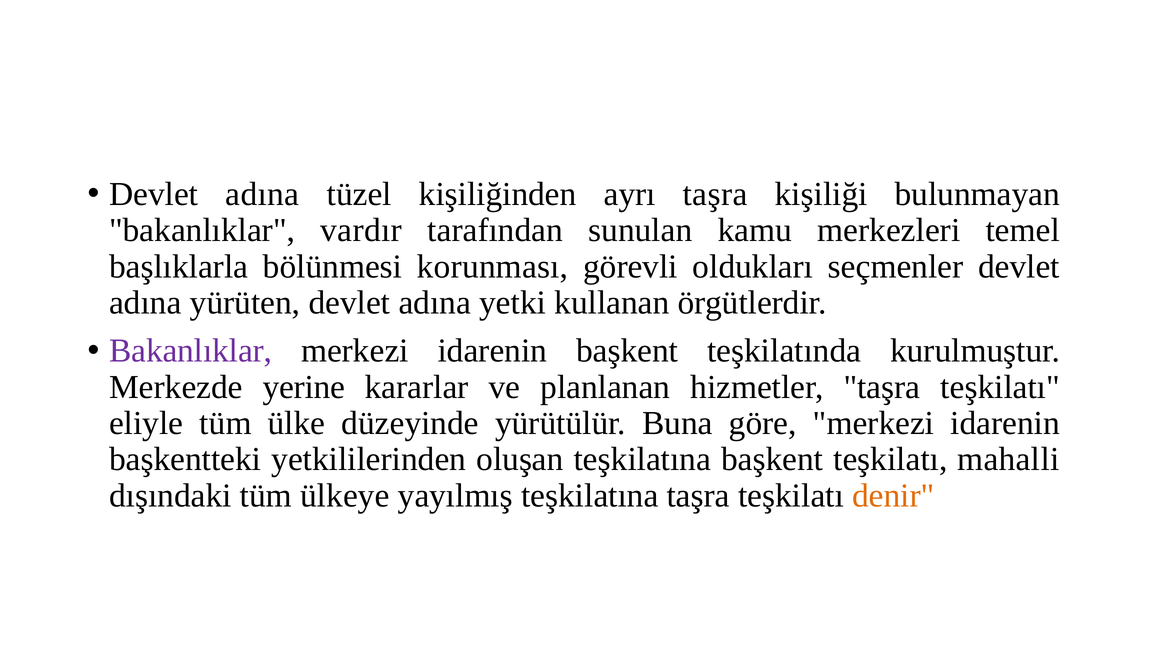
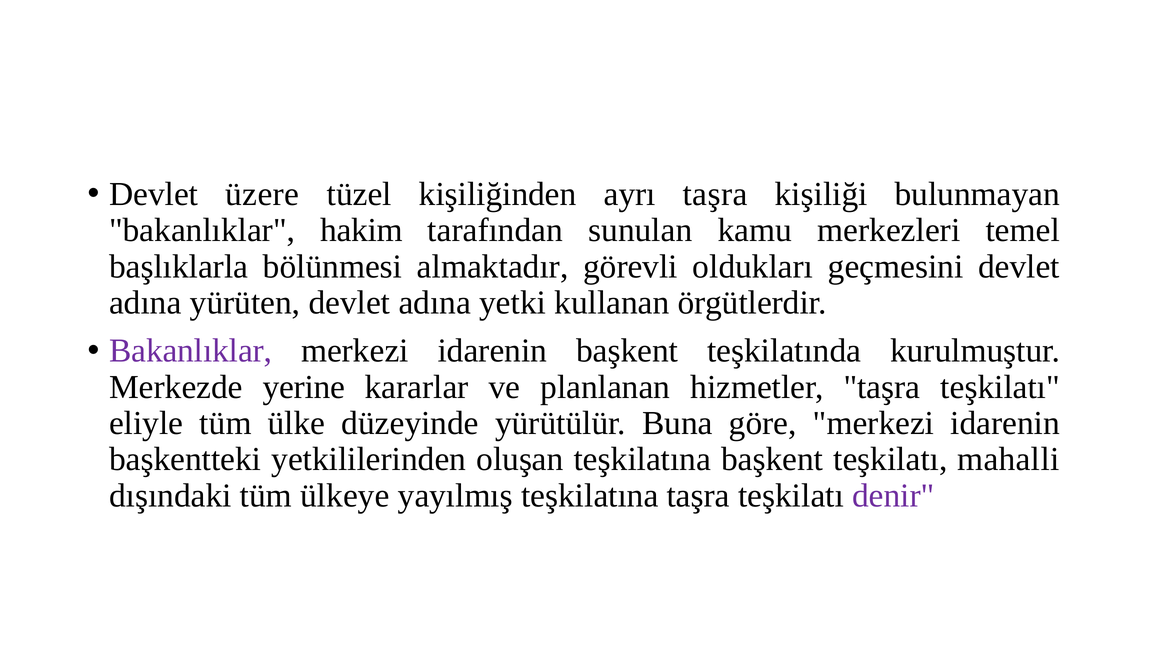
adına: adına -> üzere (262, 194)
vardır: vardır -> hakim (361, 230)
korunması: korunması -> almaktadır (493, 267)
seçmenler: seçmenler -> geçmesini (896, 267)
denir colour: orange -> purple (893, 496)
